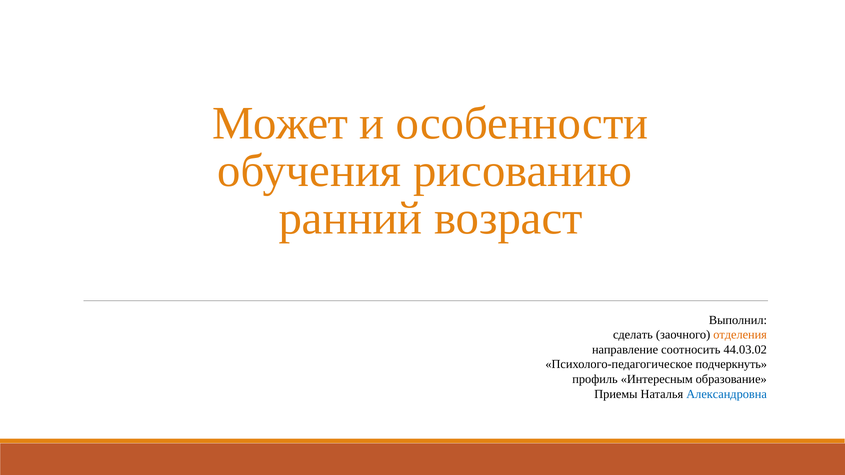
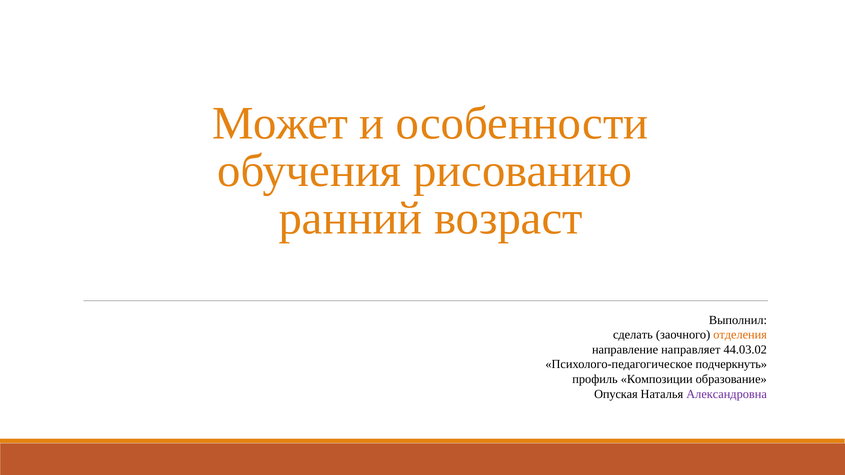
соотносить: соотносить -> направляет (691, 350)
Интересным: Интересным -> Композиции (657, 379)
Приемы: Приемы -> Опуская (616, 394)
Александровна colour: blue -> purple (727, 394)
